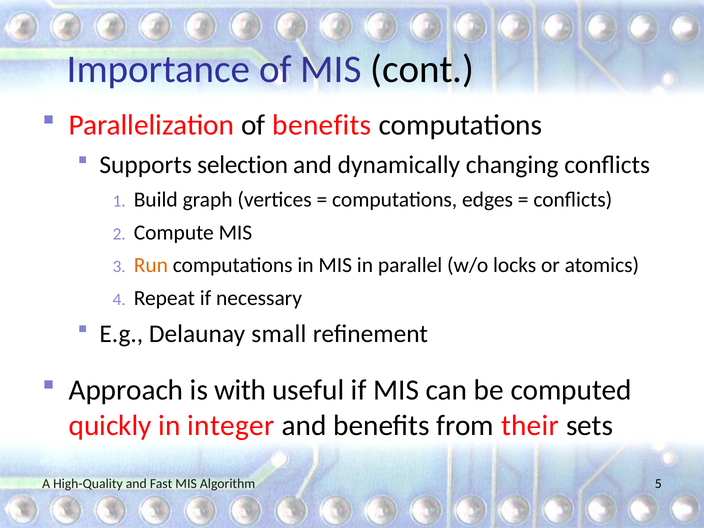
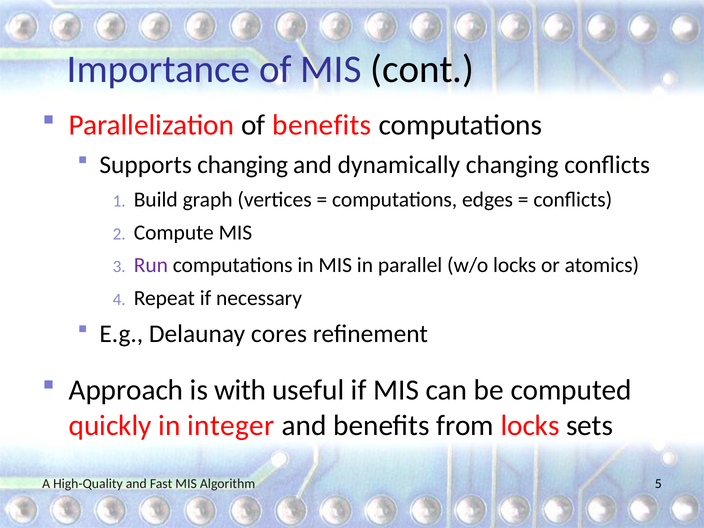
Supports selection: selection -> changing (243, 165)
Run colour: orange -> purple (151, 265)
small: small -> cores (279, 334)
from their: their -> locks (530, 425)
